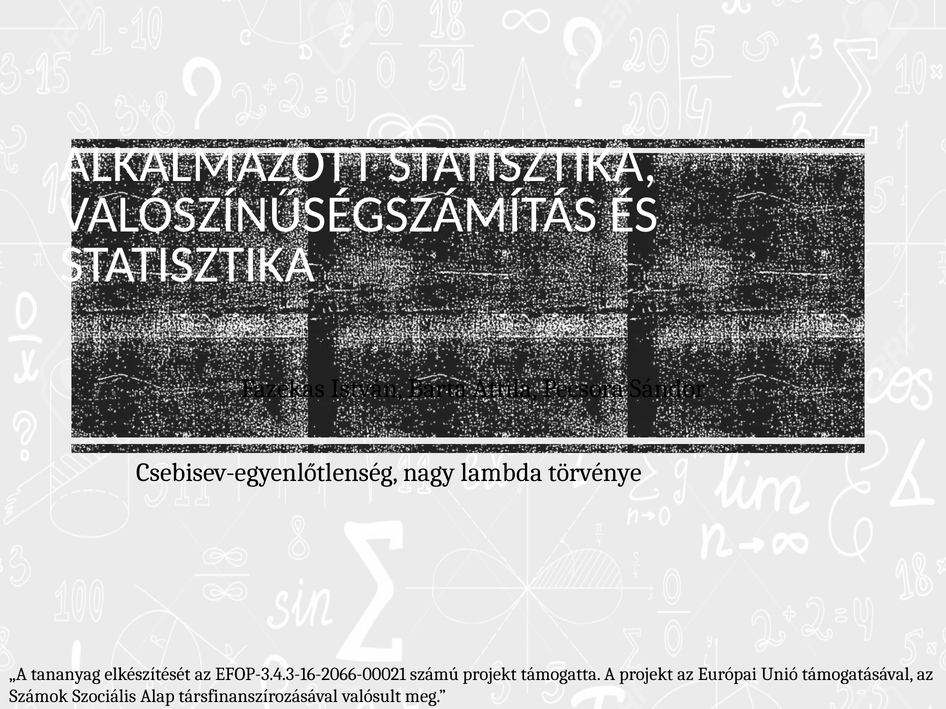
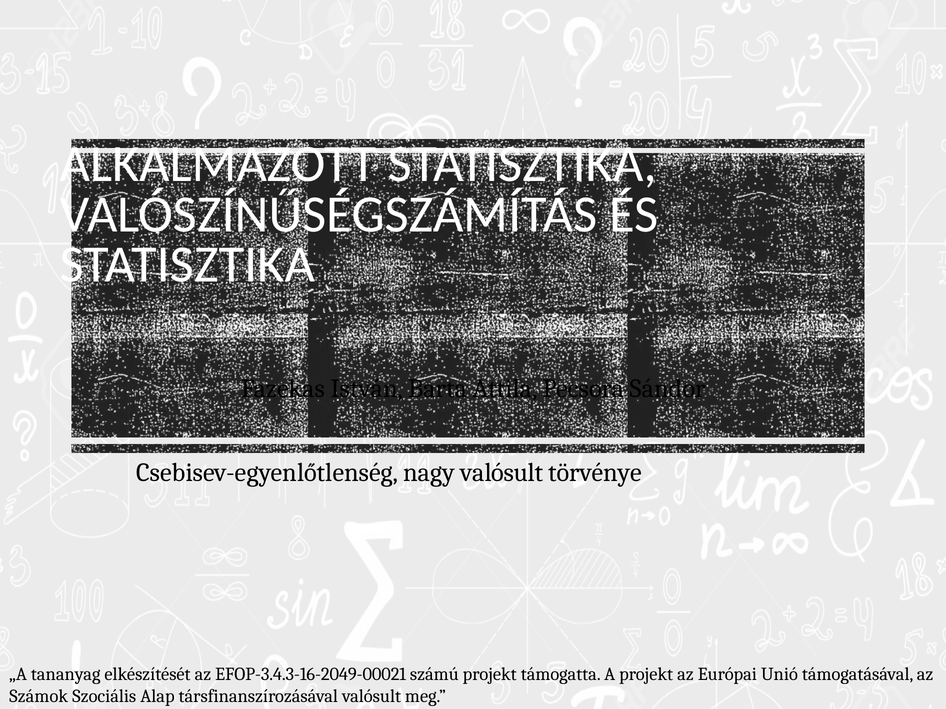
nagy lambda: lambda -> valósult (502, 473)
EFOP-3.4.3-16-2066-00021: EFOP-3.4.3-16-2066-00021 -> EFOP-3.4.3-16-2049-00021 (311, 674)
